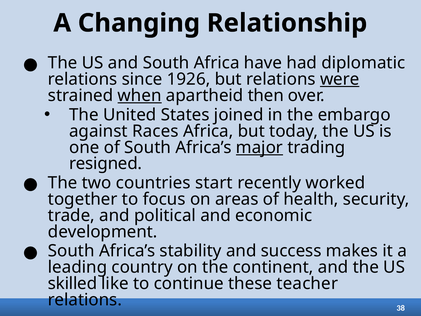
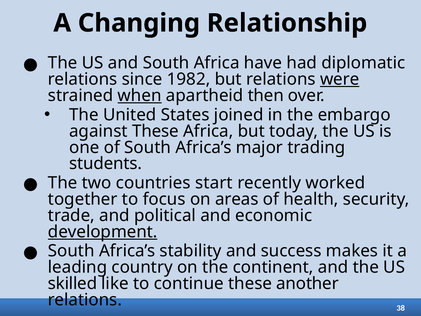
1926: 1926 -> 1982 (189, 79)
against Races: Races -> These (155, 131)
major underline: present -> none (259, 147)
resigned: resigned -> students (106, 164)
development underline: none -> present (103, 232)
teacher: teacher -> another (308, 283)
